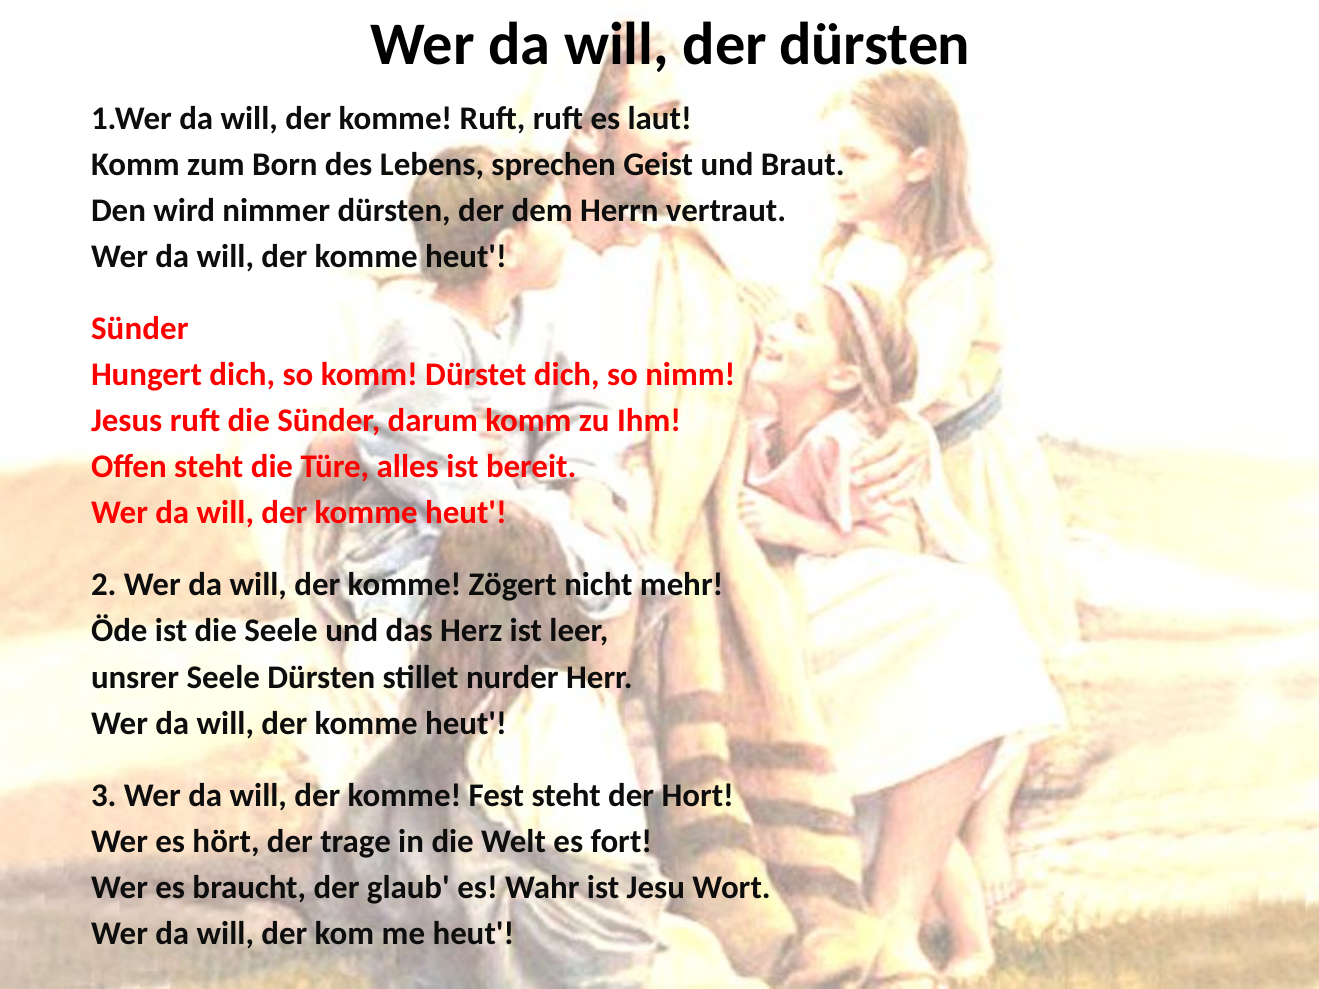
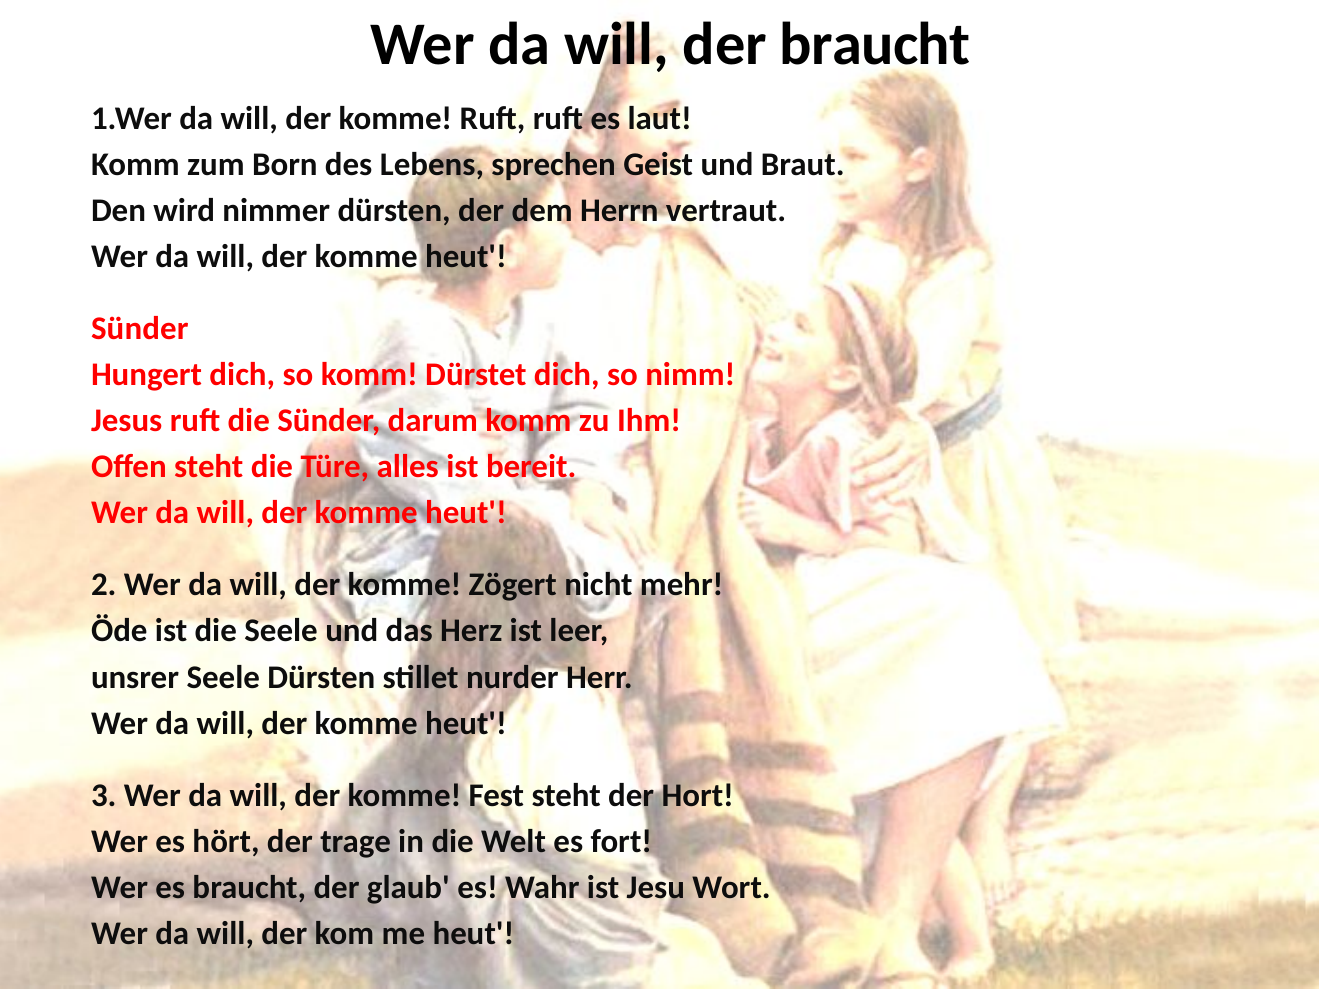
der dürsten: dürsten -> braucht (875, 45)
